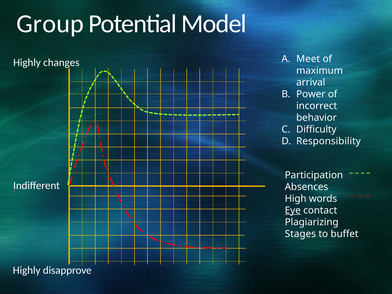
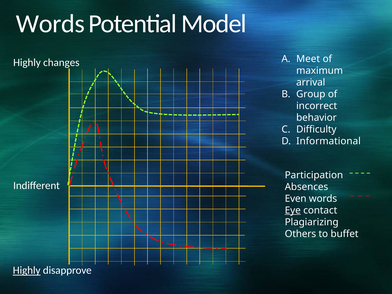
Group: Group -> Words (50, 24)
Power: Power -> Group (311, 94)
Responsibility: Responsibility -> Informational (328, 141)
High: High -> Even (296, 199)
Stages: Stages -> Others (300, 234)
Highly underline: none -> present (27, 270)
